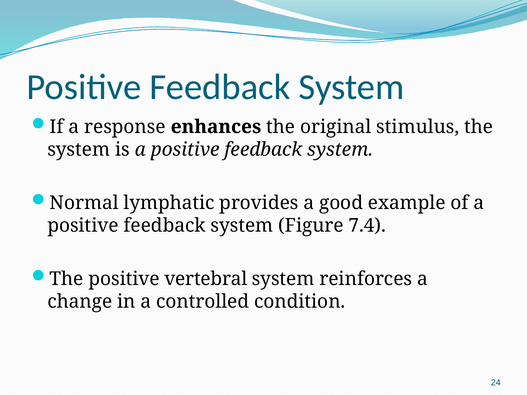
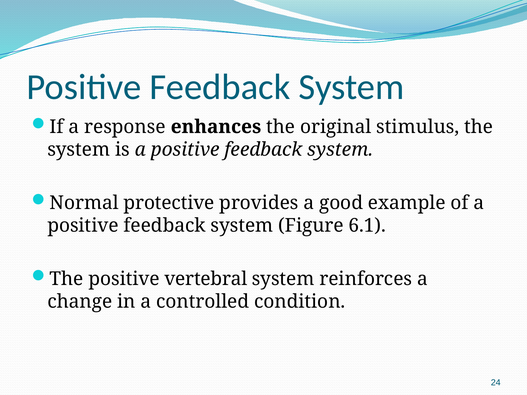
lymphatic: lymphatic -> protective (169, 203)
7.4: 7.4 -> 6.1 (367, 226)
